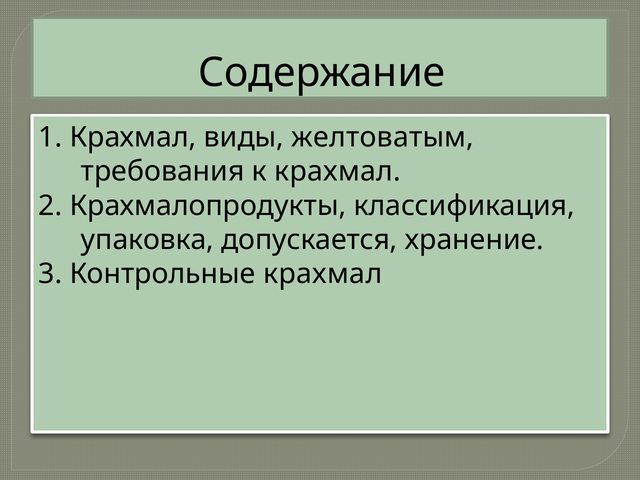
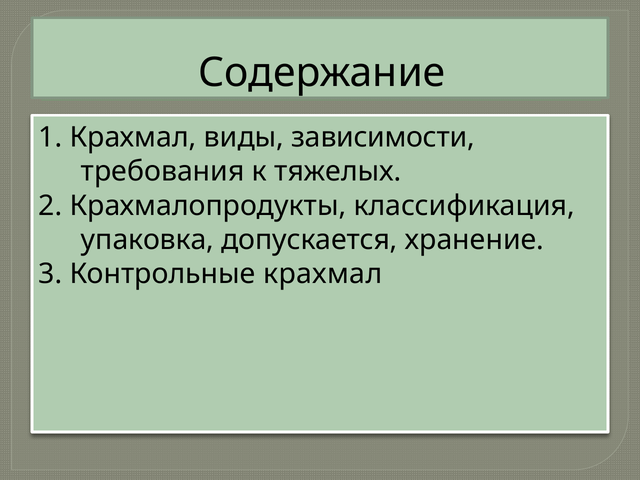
желтоватым: желтоватым -> зависимости (383, 137)
к крахмал: крахмал -> тяжелых (338, 172)
